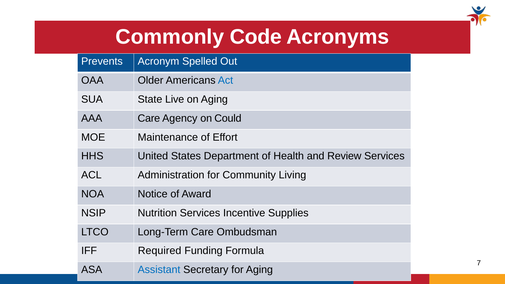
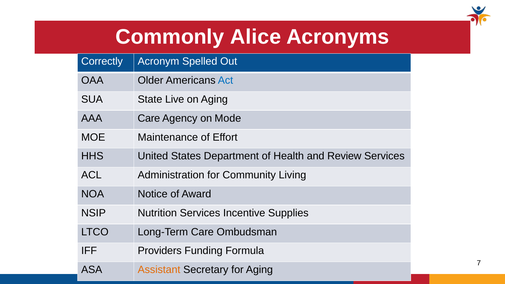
Code: Code -> Alice (256, 37)
Prevents: Prevents -> Correctly (102, 62)
Could: Could -> Mode (228, 118)
Required: Required -> Providers (160, 251)
Assistant colour: blue -> orange (159, 270)
